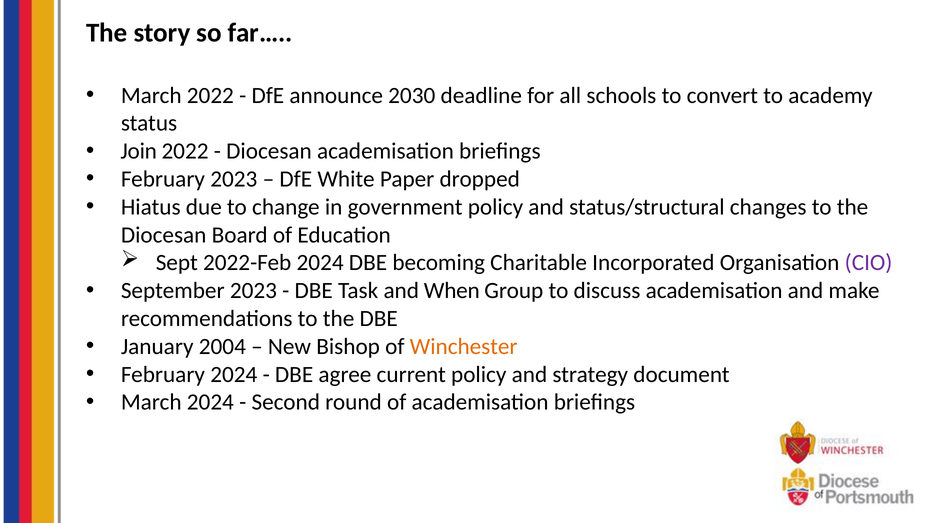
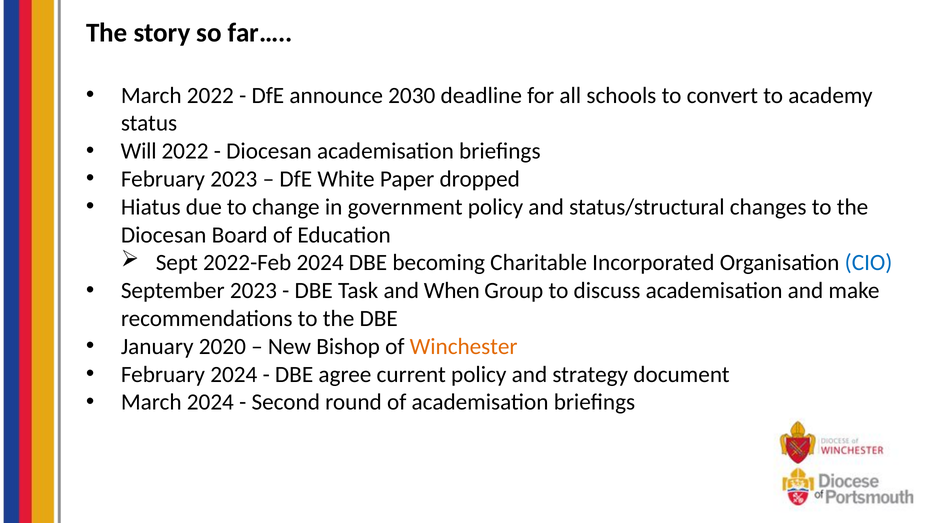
Join: Join -> Will (139, 151)
CIO colour: purple -> blue (869, 263)
2004: 2004 -> 2020 (222, 346)
